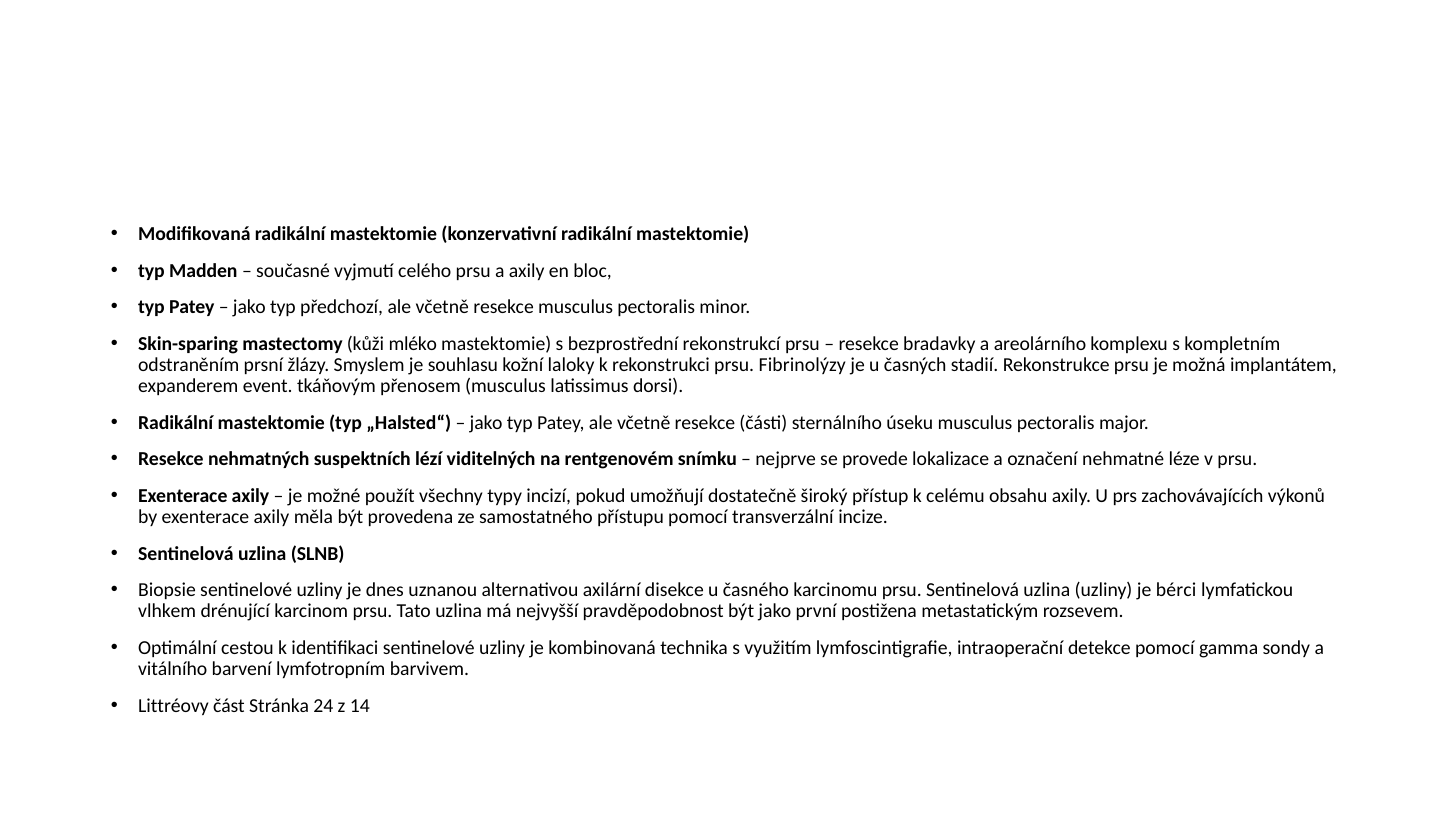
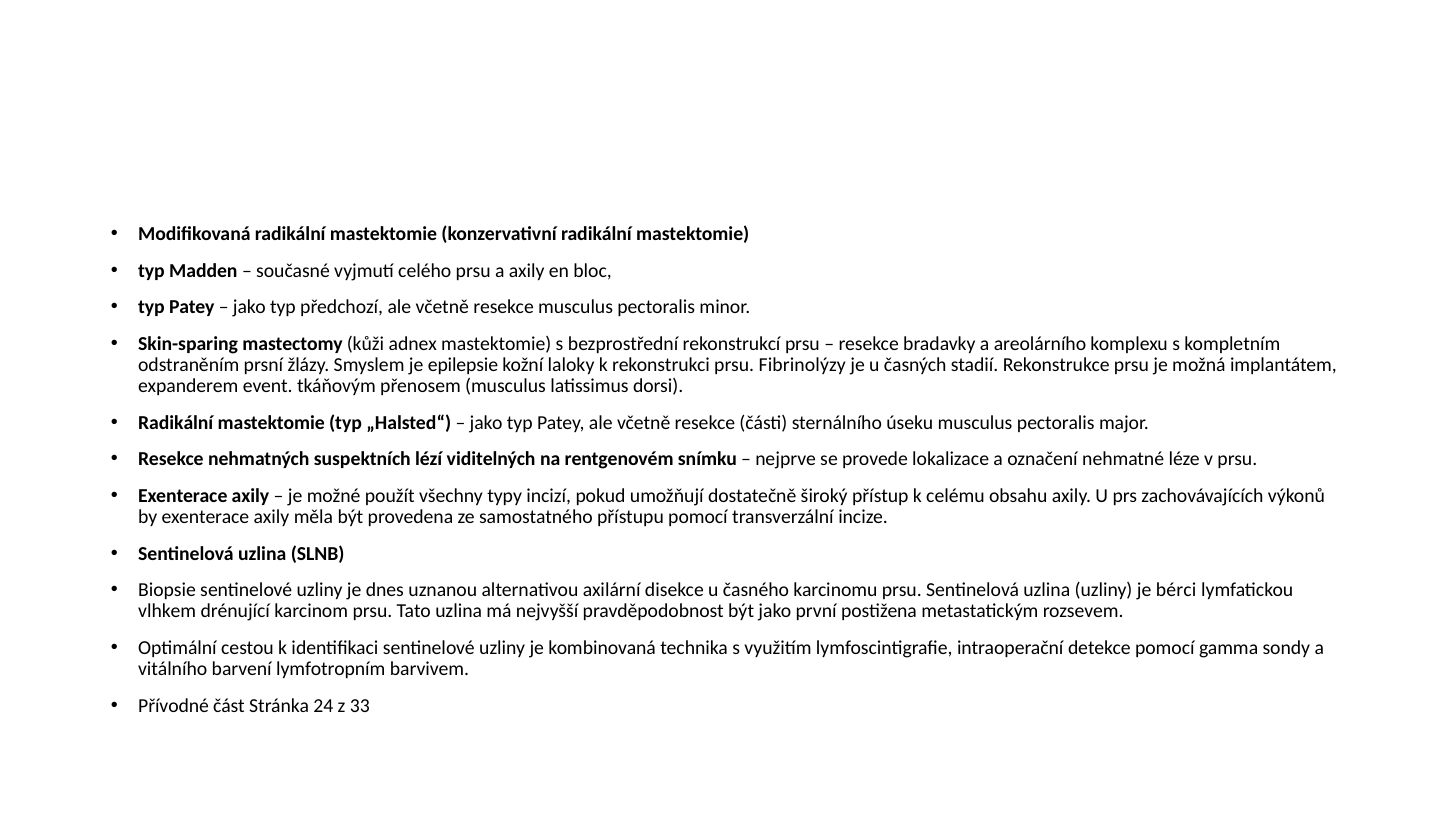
mléko: mléko -> adnex (413, 343)
souhlasu: souhlasu -> epilepsie (463, 365)
Littréovy: Littréovy -> Přívodné (174, 705)
14: 14 -> 33 (360, 705)
